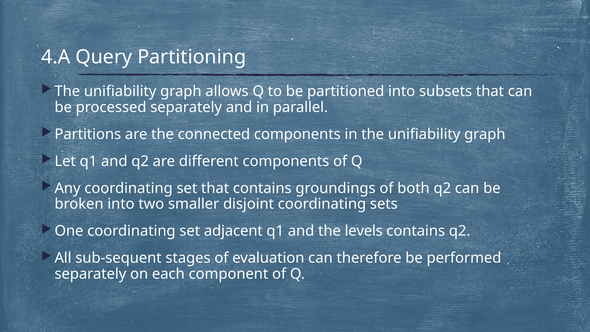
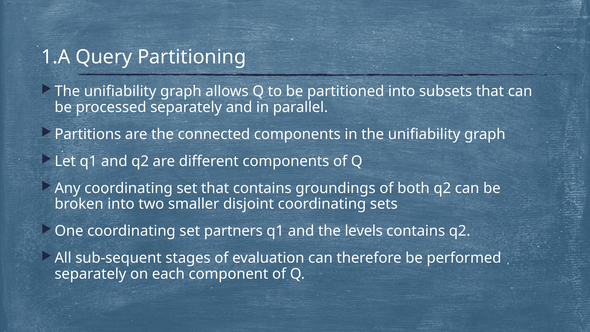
4.A: 4.A -> 1.A (56, 57)
adjacent: adjacent -> partners (233, 231)
